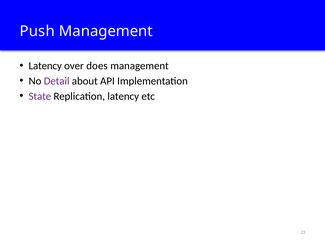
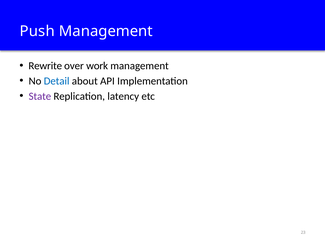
Latency: Latency -> Rewrite (45, 66)
does: does -> work (97, 66)
Detail colour: purple -> blue (57, 81)
